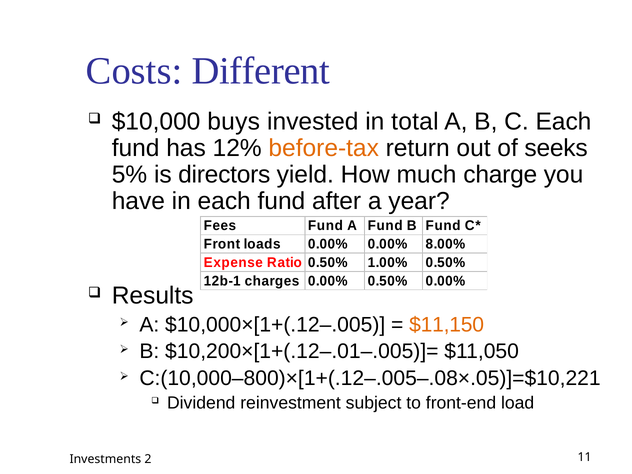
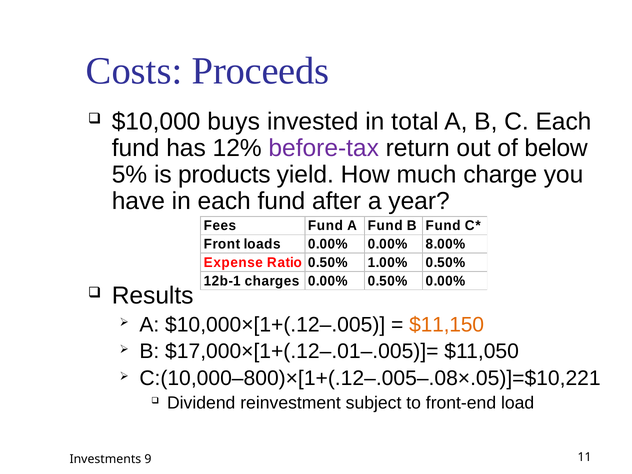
Different: Different -> Proceeds (261, 71)
before-tax colour: orange -> purple (324, 148)
seeks: seeks -> below (556, 148)
directors: directors -> products (224, 175)
$10,200×[1+(.12–.01–.005)]=: $10,200×[1+(.12–.01–.005)]= -> $17,000×[1+(.12–.01–.005)]= (302, 352)
2: 2 -> 9 (148, 459)
